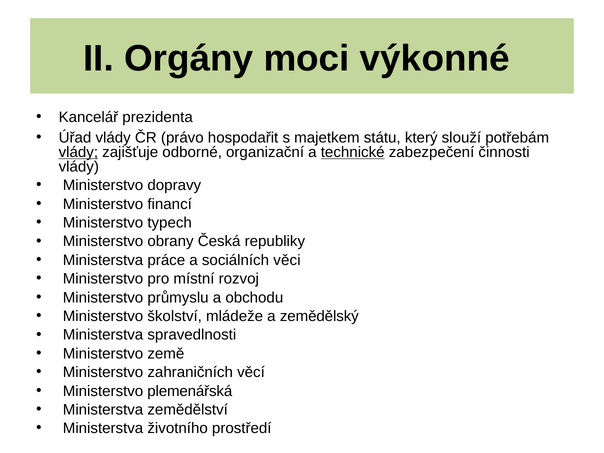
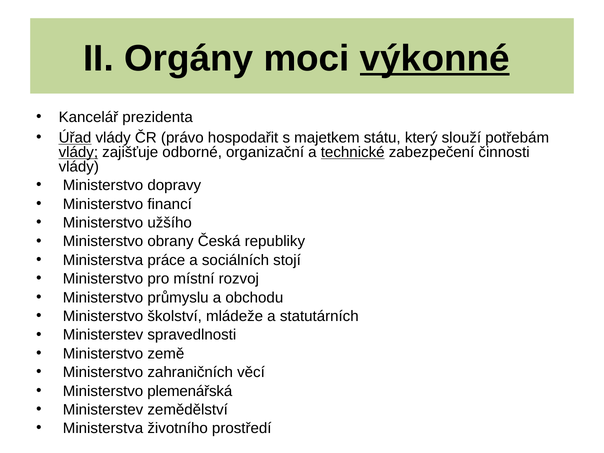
výkonné underline: none -> present (435, 58)
Úřad underline: none -> present (75, 138)
typech: typech -> užšího (170, 223)
věci: věci -> stojí (287, 260)
zemědělský: zemědělský -> statutárních (319, 316)
Ministerstva: Ministerstva -> Ministerstev (103, 335)
Ministerstva: Ministerstva -> Ministerstev (103, 410)
